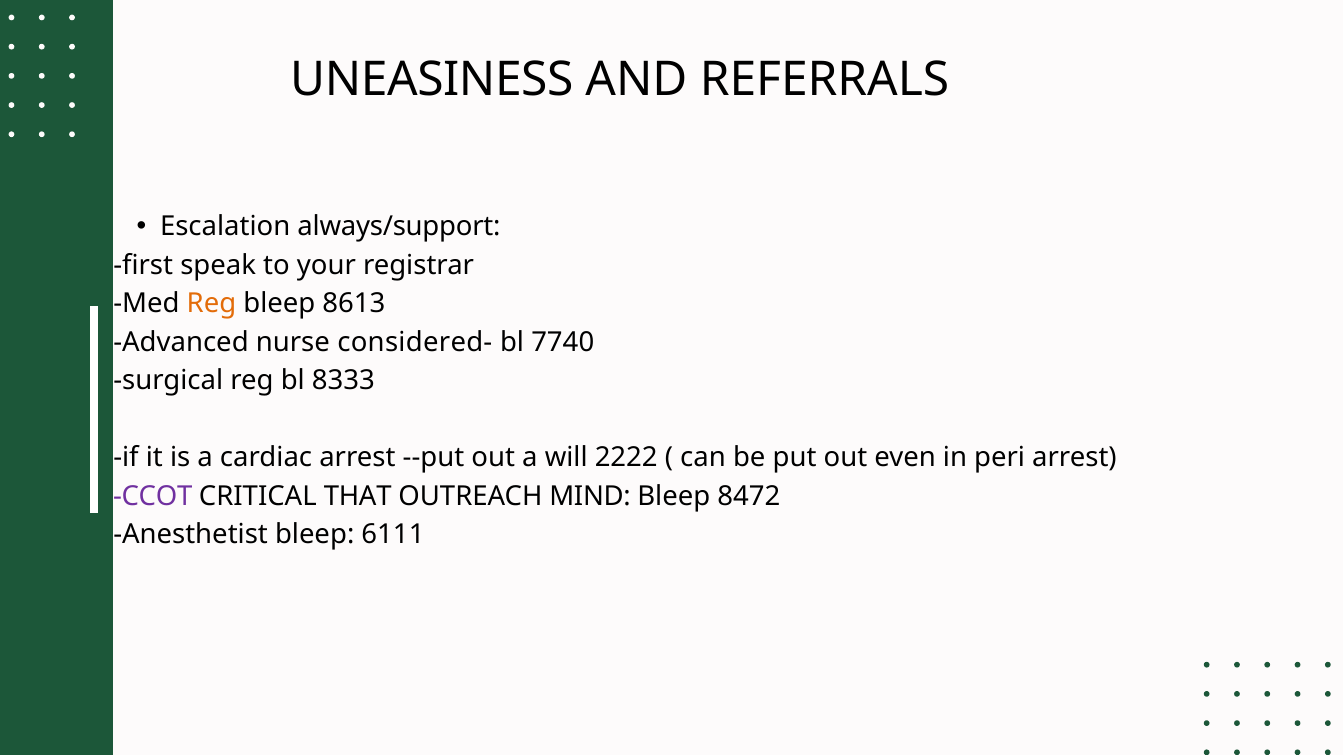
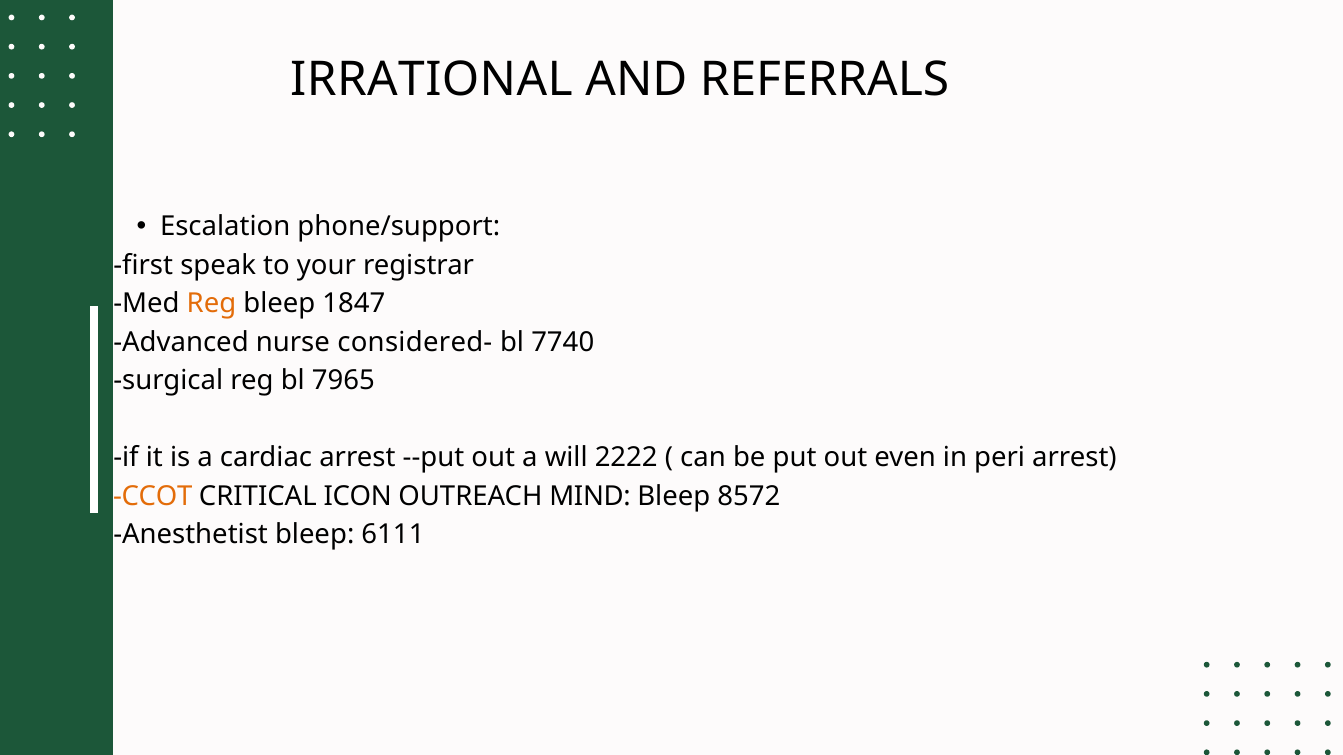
UNEASINESS: UNEASINESS -> IRRATIONAL (431, 79)
always/support: always/support -> phone/support (399, 227)
8613: 8613 -> 1847 (354, 304)
8333: 8333 -> 7965 (343, 381)
CCOT colour: purple -> orange (153, 497)
THAT: THAT -> ICON (358, 497)
8472: 8472 -> 8572 (749, 497)
